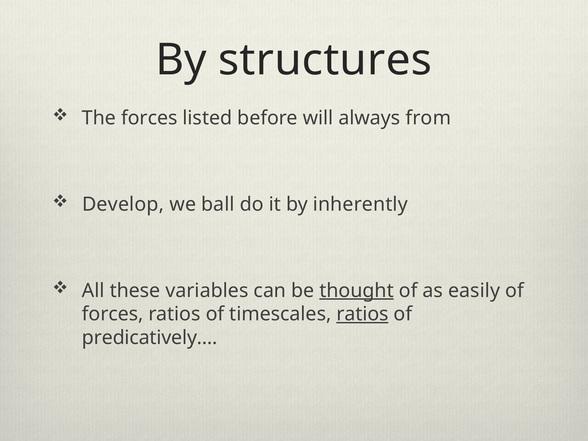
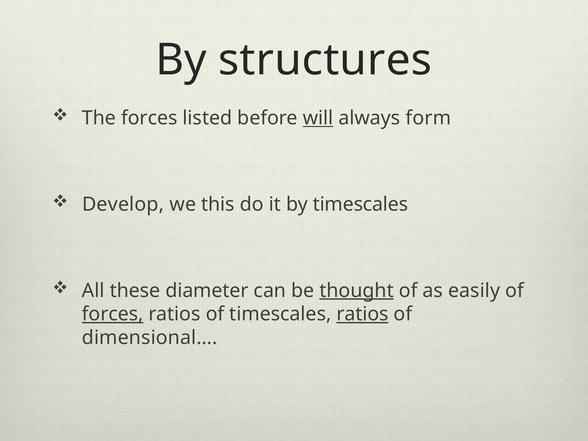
will underline: none -> present (318, 118)
from: from -> form (428, 118)
ball: ball -> this (218, 204)
by inherently: inherently -> timescales (360, 204)
variables: variables -> diameter (207, 291)
forces underline: none -> present (113, 314)
predicatively…: predicatively… -> dimensional… (150, 338)
